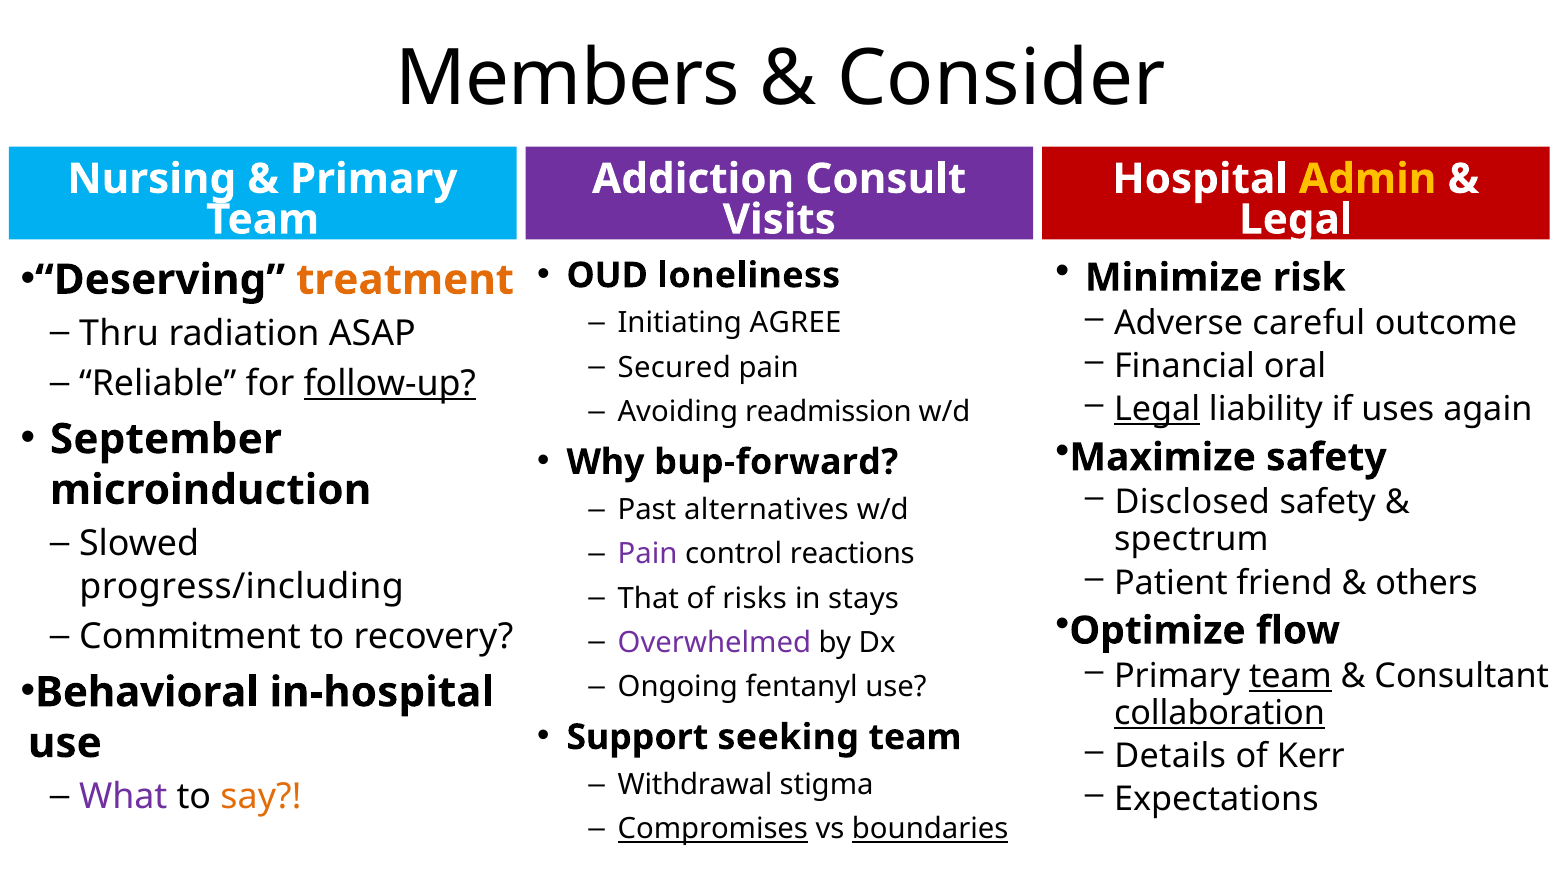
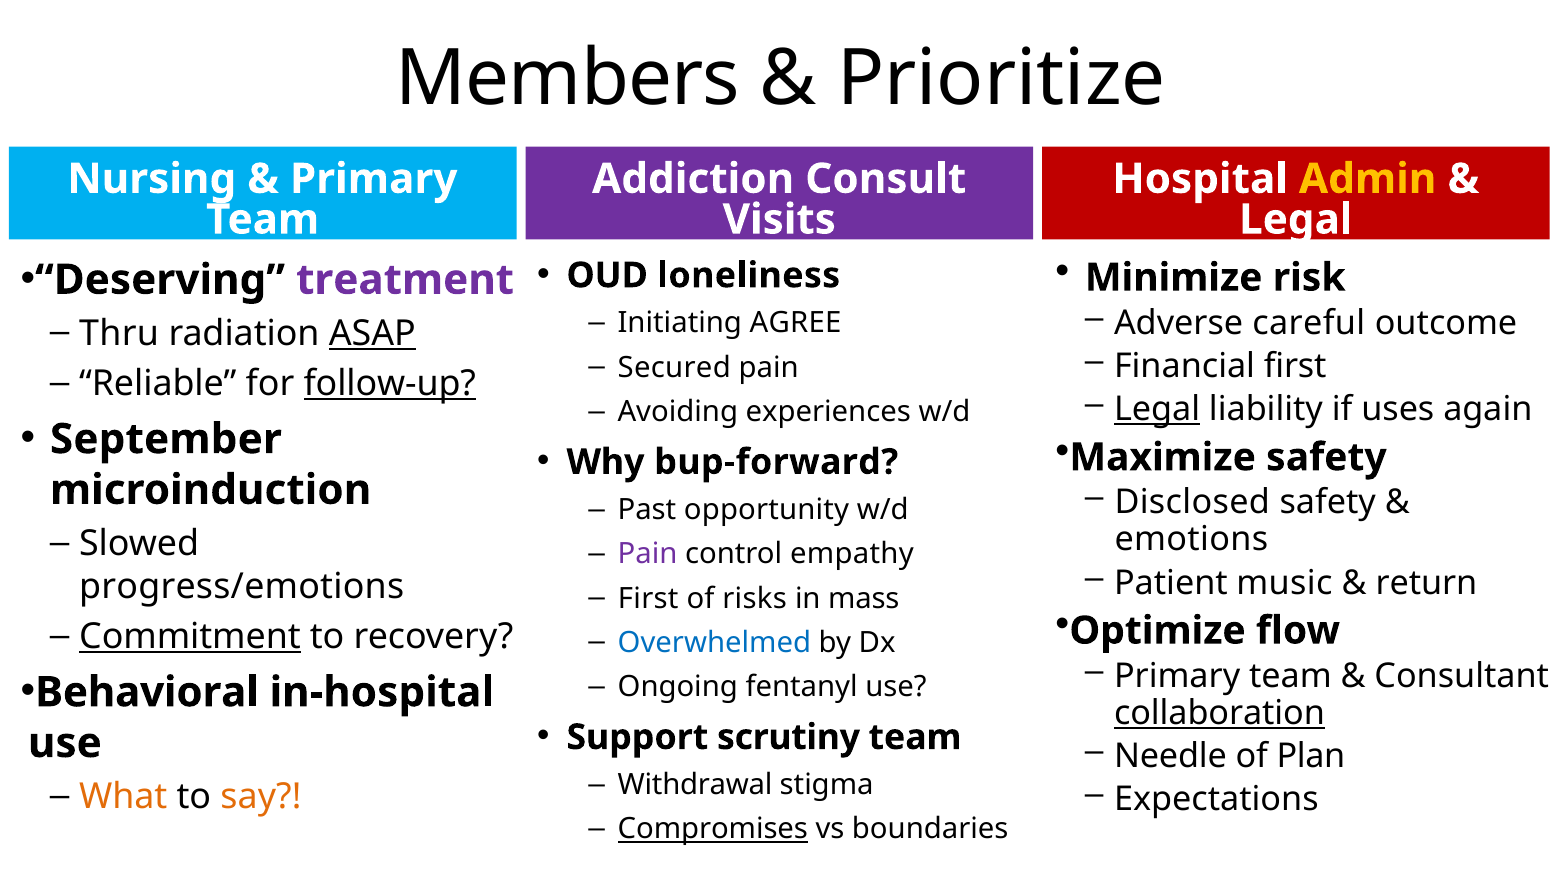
Consider: Consider -> Prioritize (1002, 79)
treatment colour: orange -> purple (405, 280)
ASAP underline: none -> present (372, 333)
Financial oral: oral -> first (1295, 366)
readmission: readmission -> experiences (828, 412)
alternatives: alternatives -> opportunity (766, 510)
spectrum: spectrum -> emotions (1191, 539)
reactions: reactions -> empathy (852, 554)
friend: friend -> music (1284, 583)
others: others -> return (1426, 583)
progress/including: progress/including -> progress/emotions (242, 586)
That: That -> First (648, 598)
stays: stays -> mass (864, 598)
Commitment underline: none -> present (190, 636)
Overwhelmed colour: purple -> blue (714, 642)
team underline: present -> none (1290, 676)
seeking: seeking -> scrutiny (789, 737)
Details: Details -> Needle (1170, 756)
Kerr: Kerr -> Plan (1311, 756)
What colour: purple -> orange (123, 796)
boundaries underline: present -> none (930, 829)
